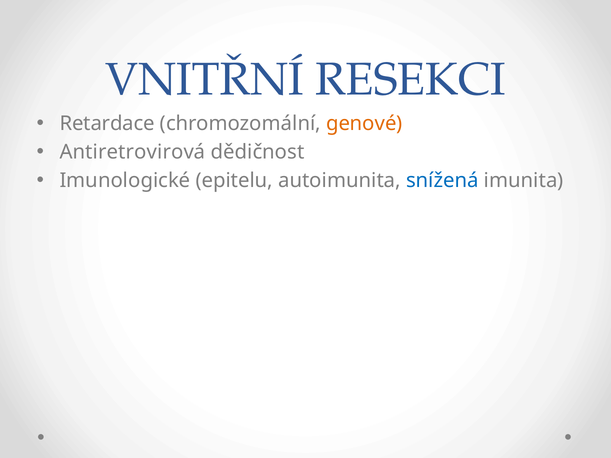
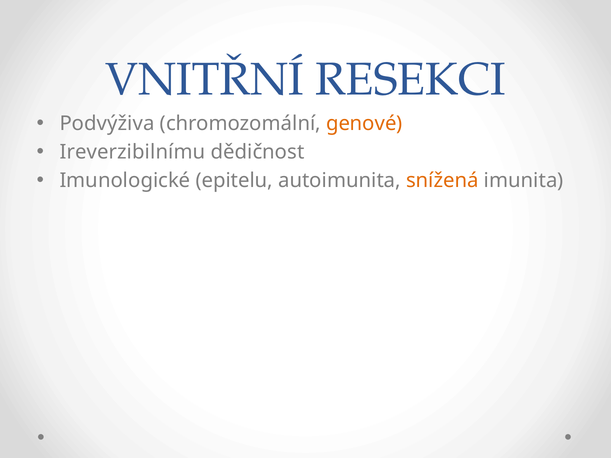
Retardace: Retardace -> Podvýživa (107, 124)
Antiretrovirová: Antiretrovirová -> Ireverzibilnímu (132, 152)
snížená colour: blue -> orange (442, 181)
